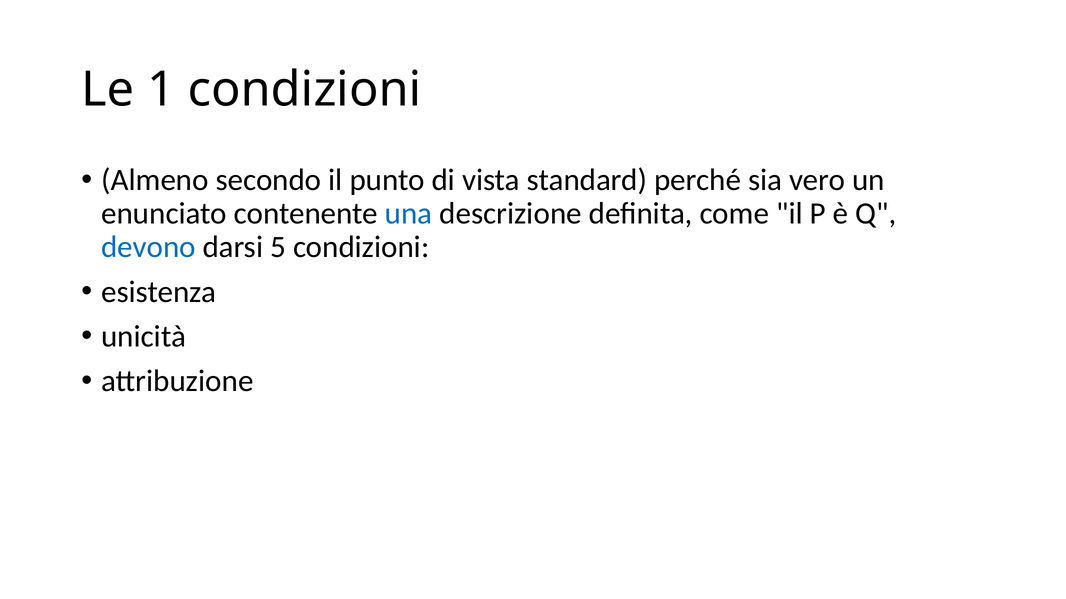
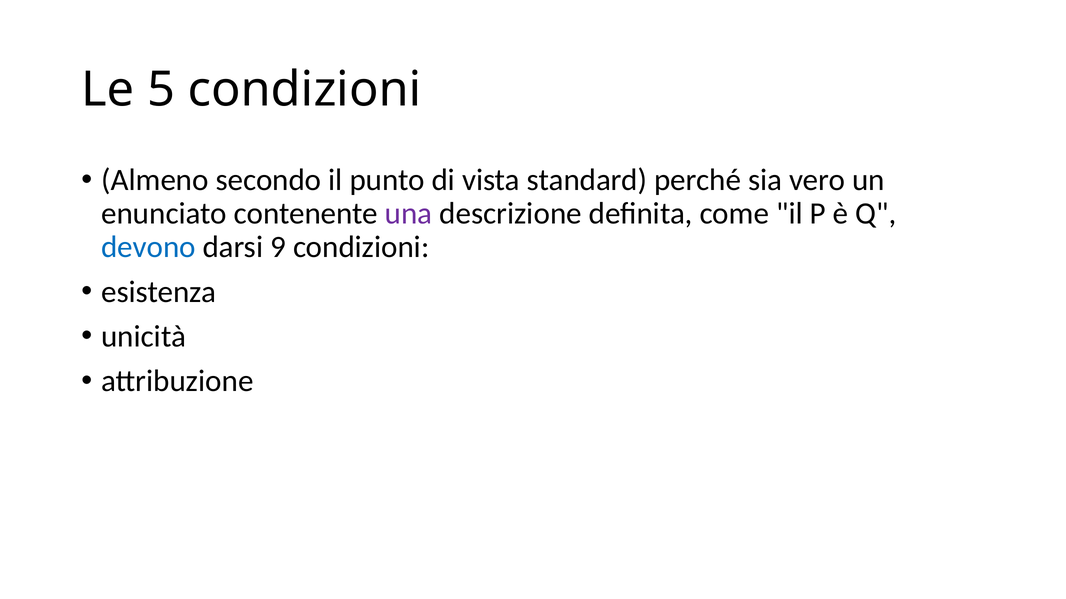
1: 1 -> 5 (161, 90)
una colour: blue -> purple (409, 214)
5: 5 -> 9 (278, 247)
